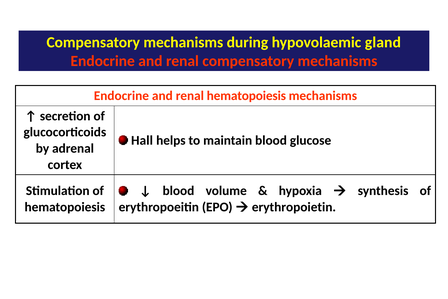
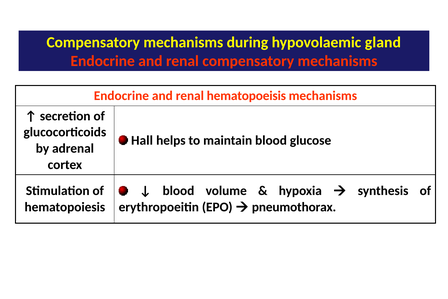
renal hematopoiesis: hematopoiesis -> hematopoeisis (246, 96)
erythropoietin: erythropoietin -> pneumothorax (294, 207)
